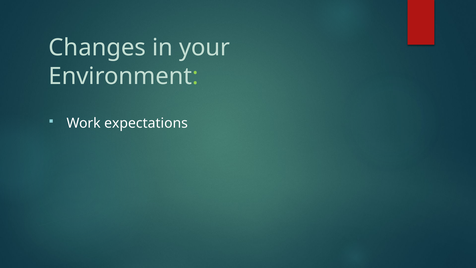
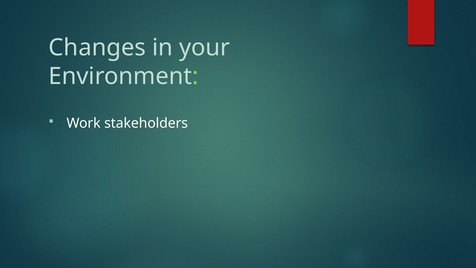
expectations: expectations -> stakeholders (146, 123)
